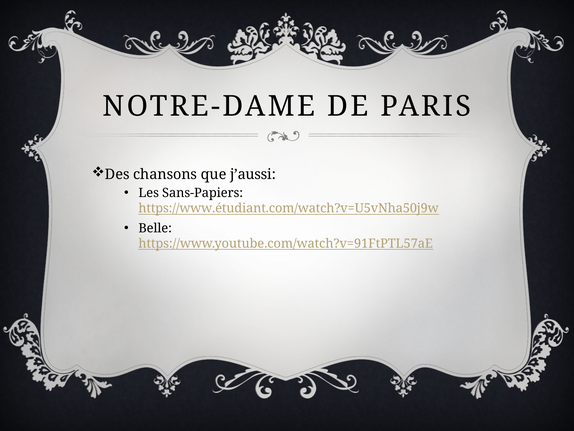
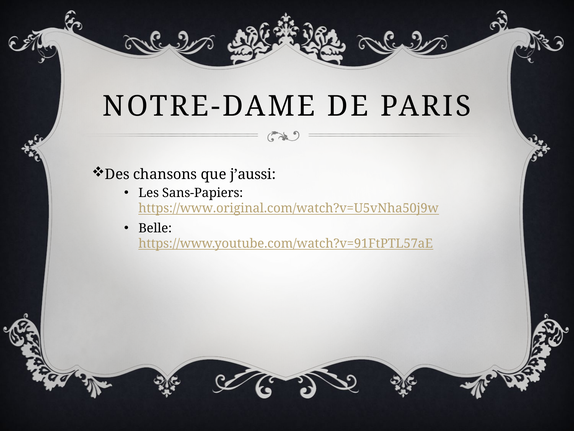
https://www.étudiant.com/watch?v=U5vNha50j9w: https://www.étudiant.com/watch?v=U5vNha50j9w -> https://www.original.com/watch?v=U5vNha50j9w (289, 208)
